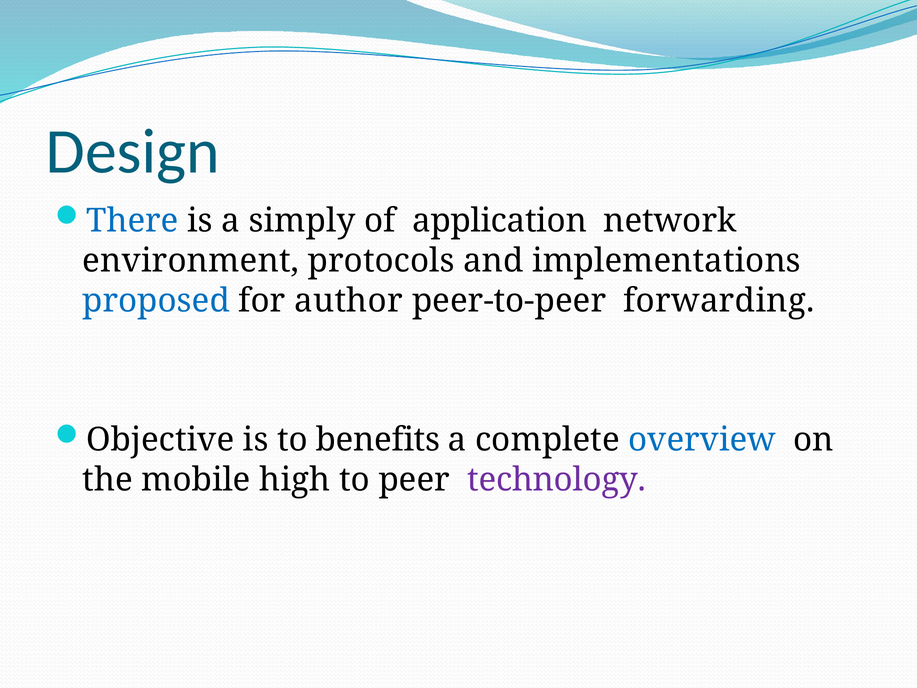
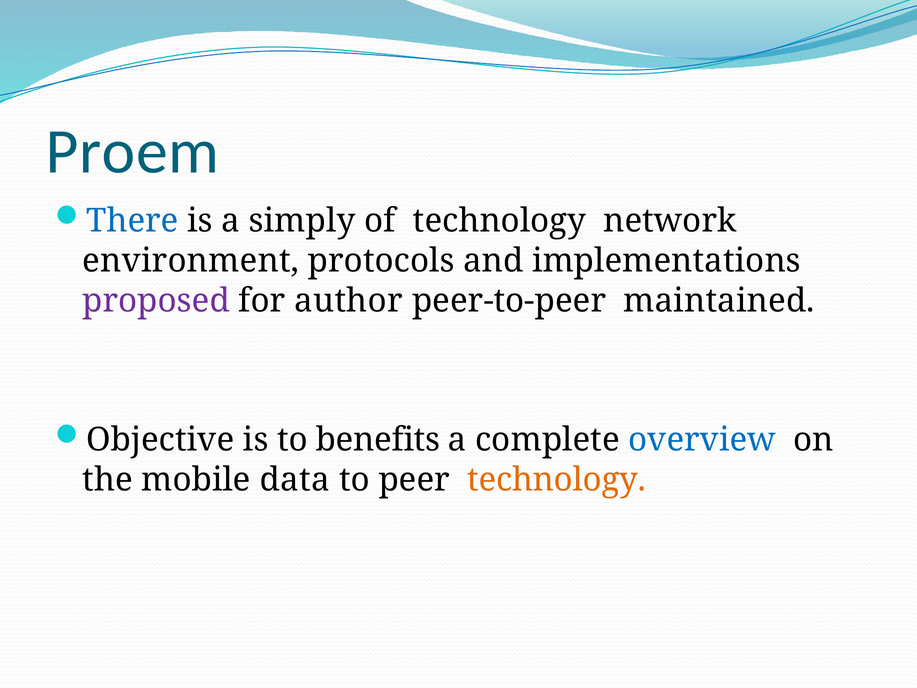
Design: Design -> Proem (132, 151)
of application: application -> technology (499, 221)
proposed colour: blue -> purple (156, 300)
forwarding: forwarding -> maintained (719, 300)
high: high -> data (295, 480)
technology colour: purple -> orange (557, 480)
